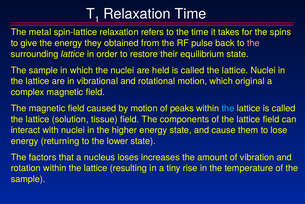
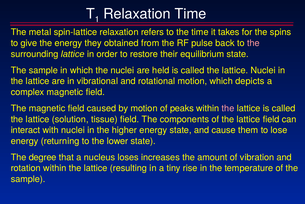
original: original -> depicts (250, 81)
the colour: light blue -> pink (228, 108)
factors: factors -> degree (43, 157)
